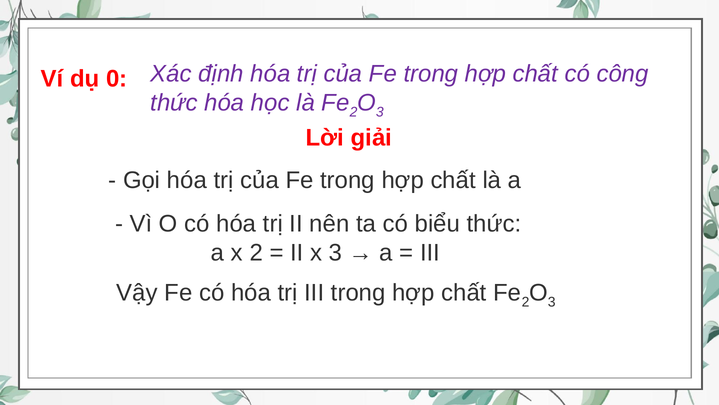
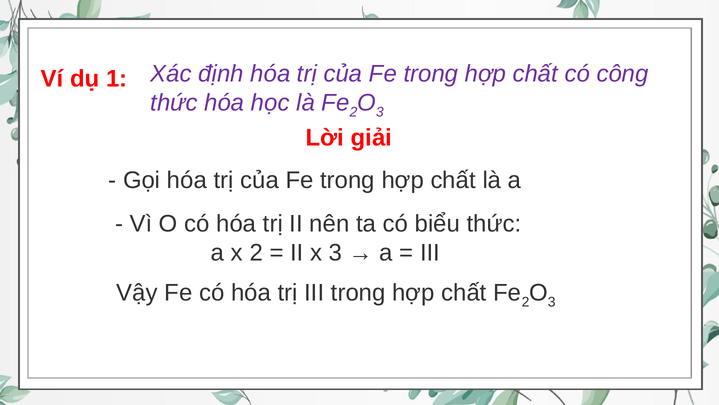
0: 0 -> 1 (117, 79)
